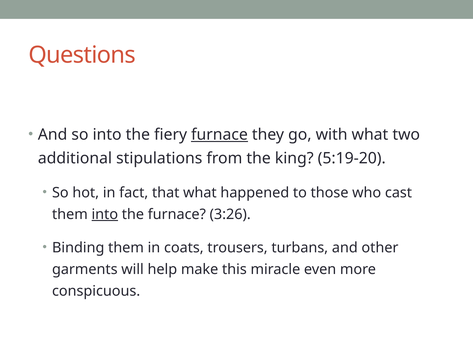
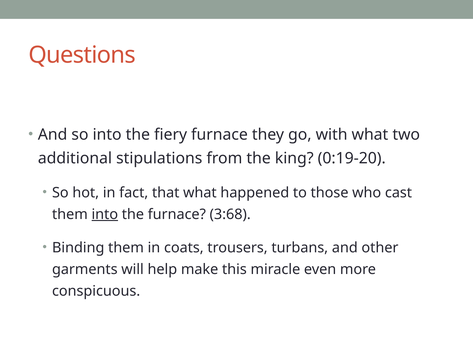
furnace underline: present -> none (220, 135)
5:19-20: 5:19-20 -> 0:19-20 (352, 158)
3:26: 3:26 -> 3:68 (230, 214)
